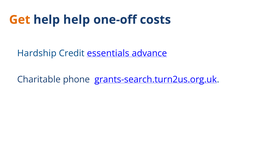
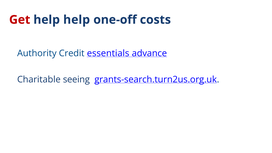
Get colour: orange -> red (20, 20)
Hardship: Hardship -> Authority (37, 53)
phone: phone -> seeing (76, 80)
